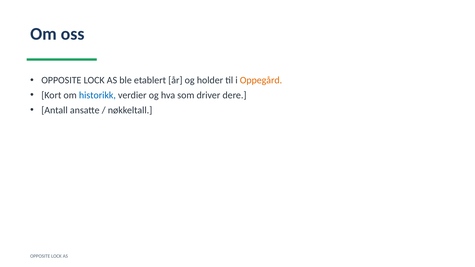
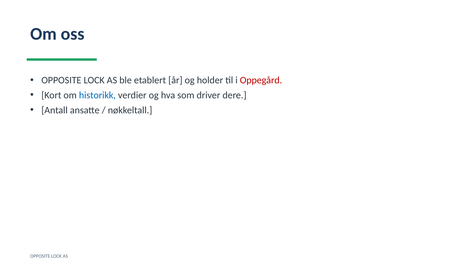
Oppegård colour: orange -> red (261, 80)
